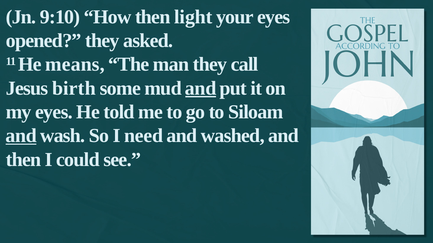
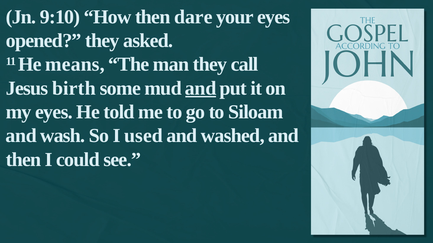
light: light -> dare (193, 17)
and underline: present -> none (21, 136)
need: need -> used (144, 136)
